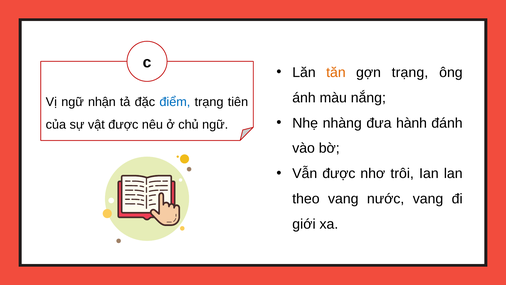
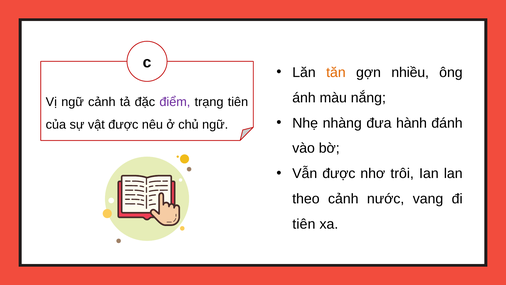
gợn trạng: trạng -> nhiều (410, 72)
ngữ nhận: nhận -> cảnh (102, 102)
điểm colour: blue -> purple (175, 102)
theo vang: vang -> cảnh (343, 199)
giới: giới -> tiên (304, 224)
